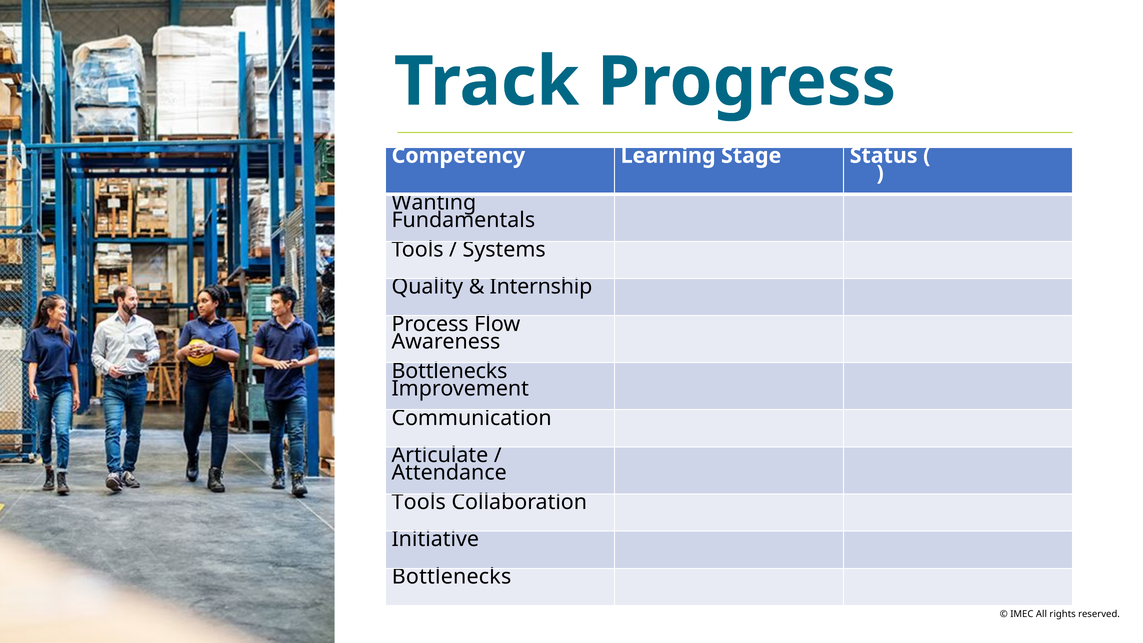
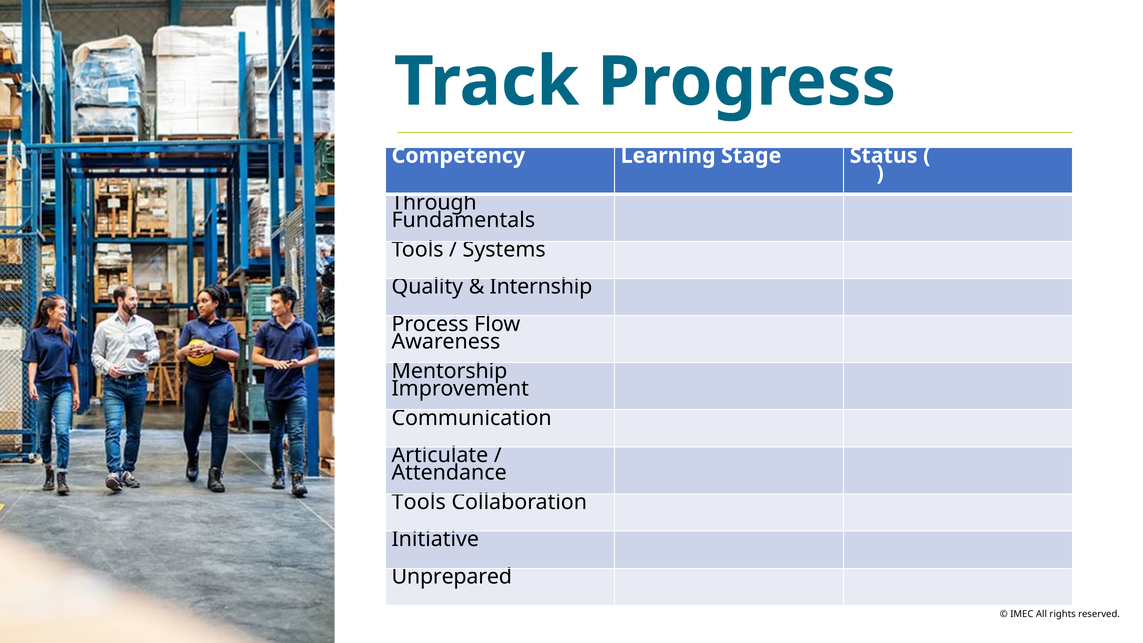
Wanting: Wanting -> Through (434, 203)
Bottlenecks: Bottlenecks -> Mentorship (449, 371)
Bottlenecks: Bottlenecks -> Unprepared (452, 577)
